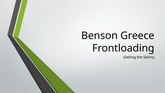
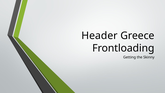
Benson: Benson -> Header (100, 36)
